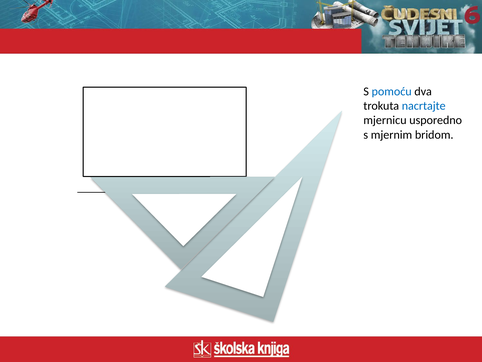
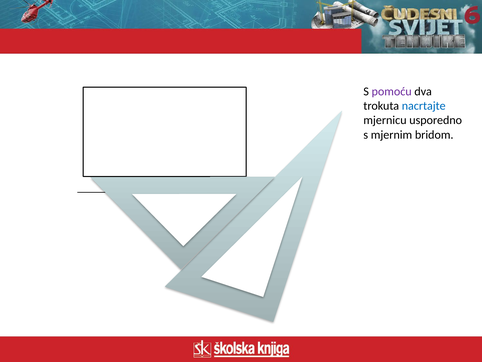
pomoću colour: blue -> purple (392, 91)
